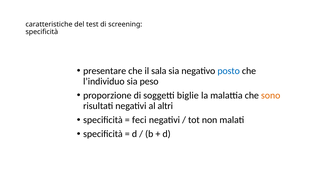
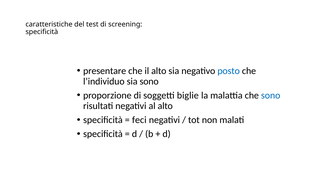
il sala: sala -> alto (159, 71)
sia peso: peso -> sono (149, 82)
sono colour: orange -> blue (271, 96)
al altri: altri -> alto (165, 106)
